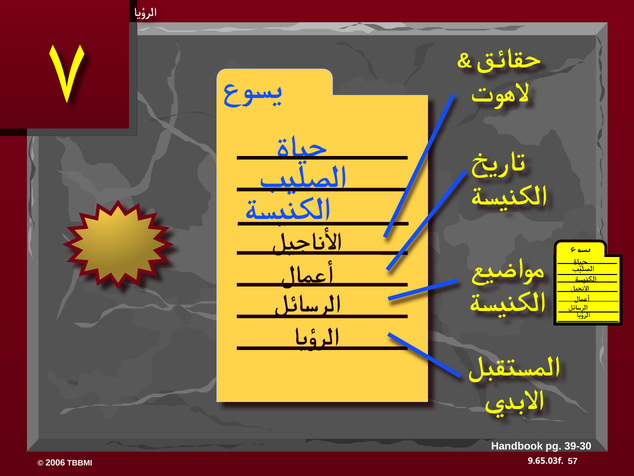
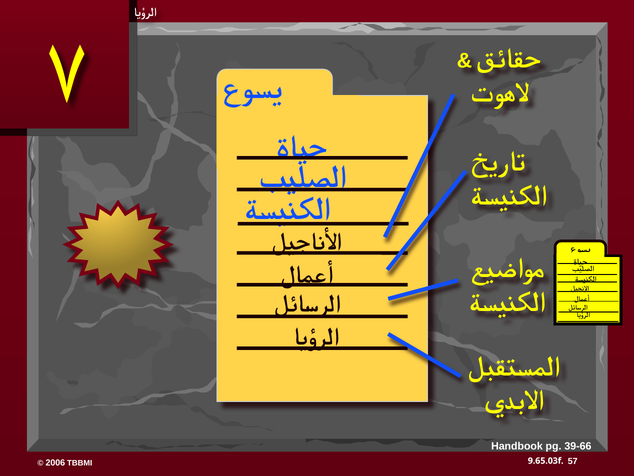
39-30: 39-30 -> 39-66 (578, 446)
